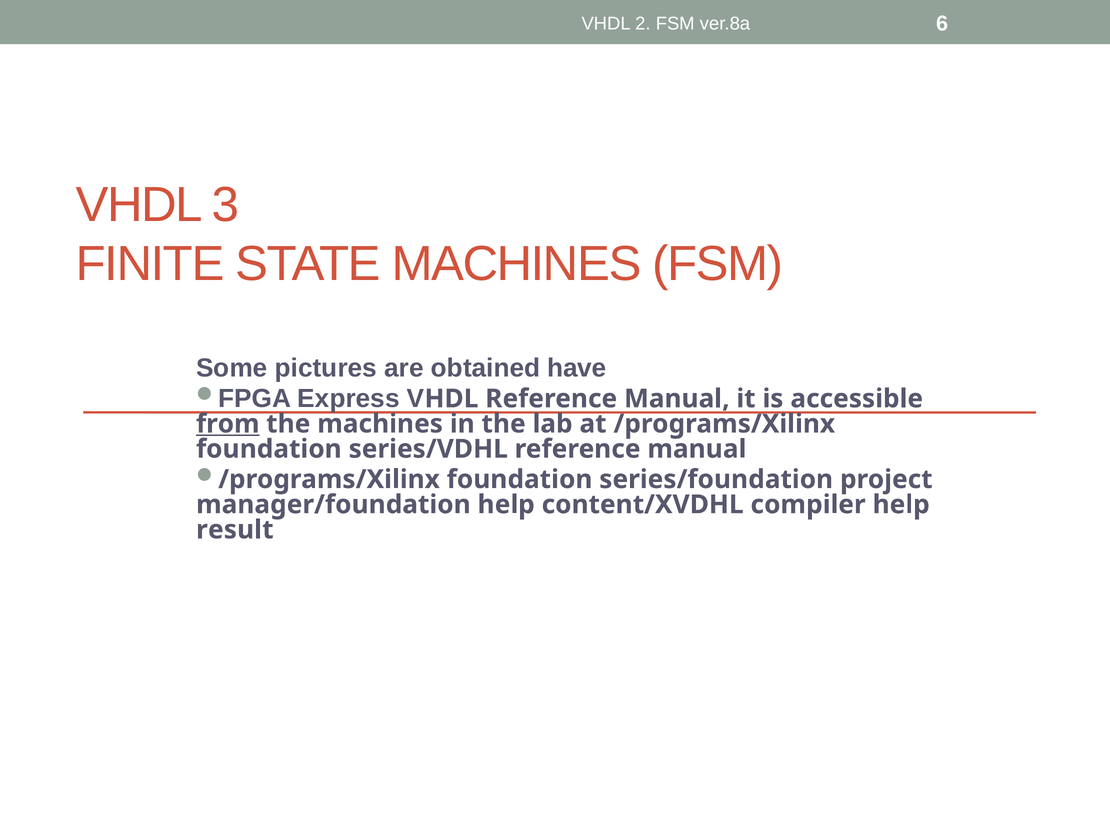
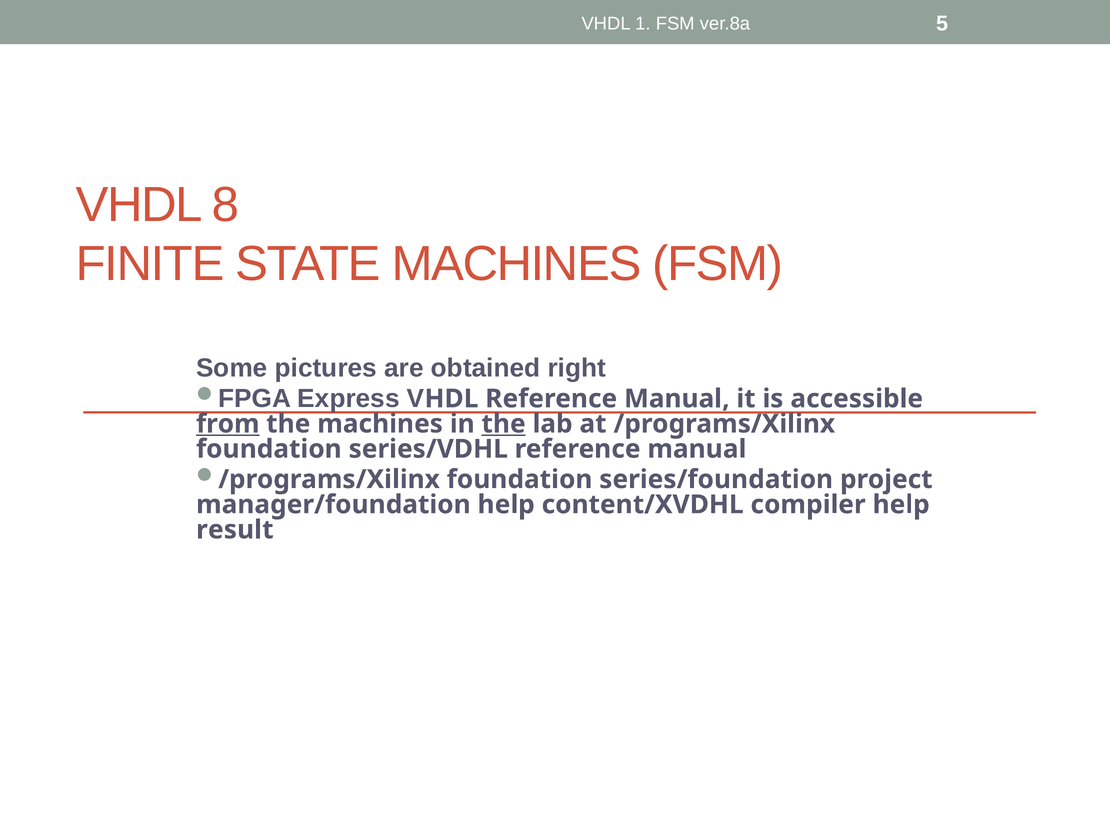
2: 2 -> 1 (643, 24)
6: 6 -> 5 (942, 24)
3: 3 -> 8 (226, 205)
have: have -> right (577, 369)
the underline: none -> present (504, 424)
